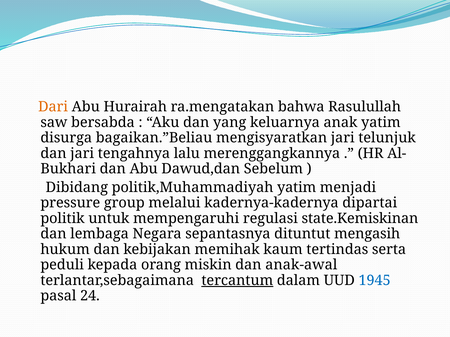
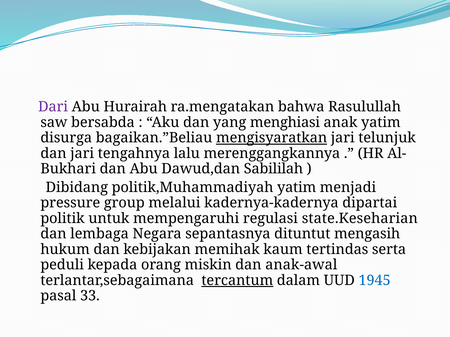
Dari colour: orange -> purple (53, 107)
keluarnya: keluarnya -> menghiasi (285, 123)
mengisyaratkan underline: none -> present (272, 138)
Sebelum: Sebelum -> Sabililah (273, 169)
state.Kemiskinan: state.Kemiskinan -> state.Keseharian (360, 219)
24: 24 -> 33 (90, 296)
